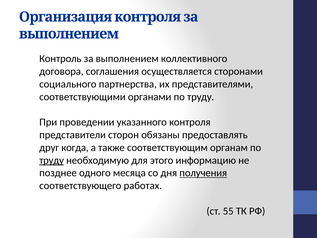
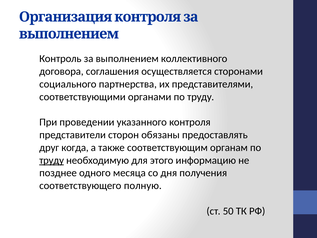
получения underline: present -> none (203, 173)
работах: работах -> полную (143, 185)
55: 55 -> 50 (228, 211)
